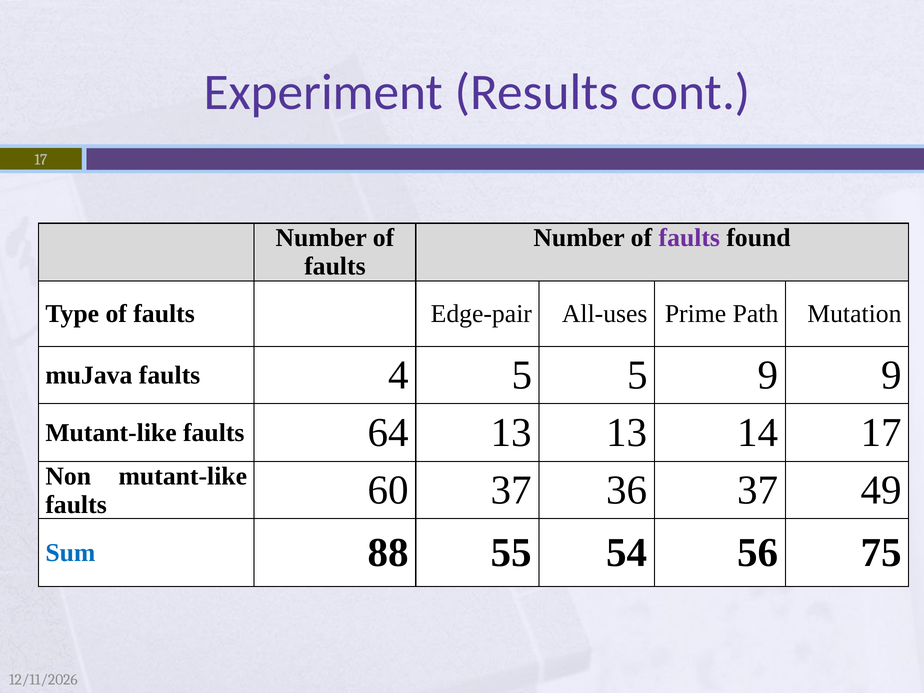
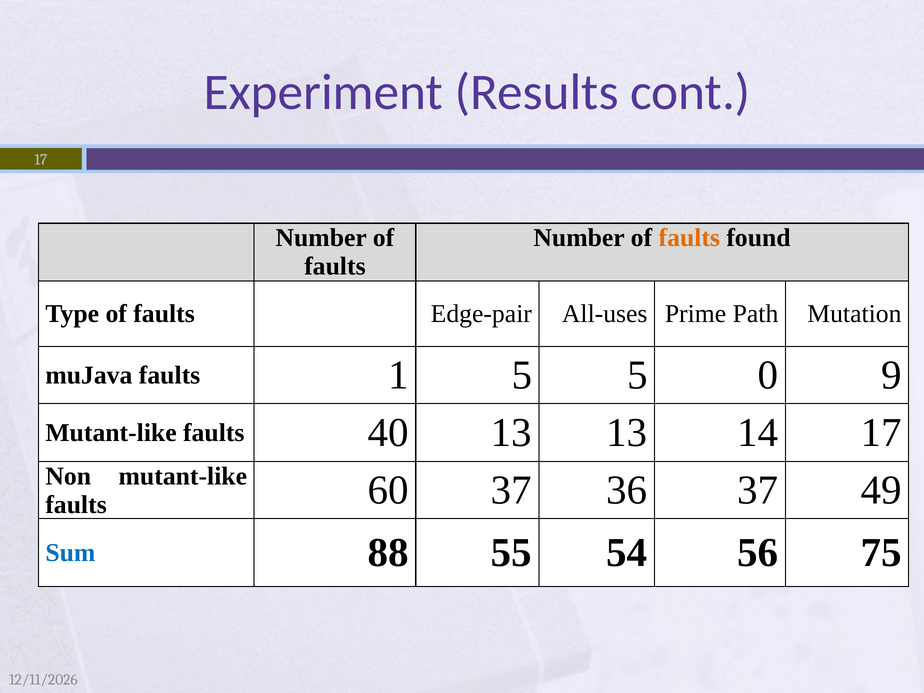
faults colour: purple -> orange (689, 238)
4: 4 -> 1 (399, 375)
5 9: 9 -> 0 (768, 375)
64: 64 -> 40 (388, 433)
